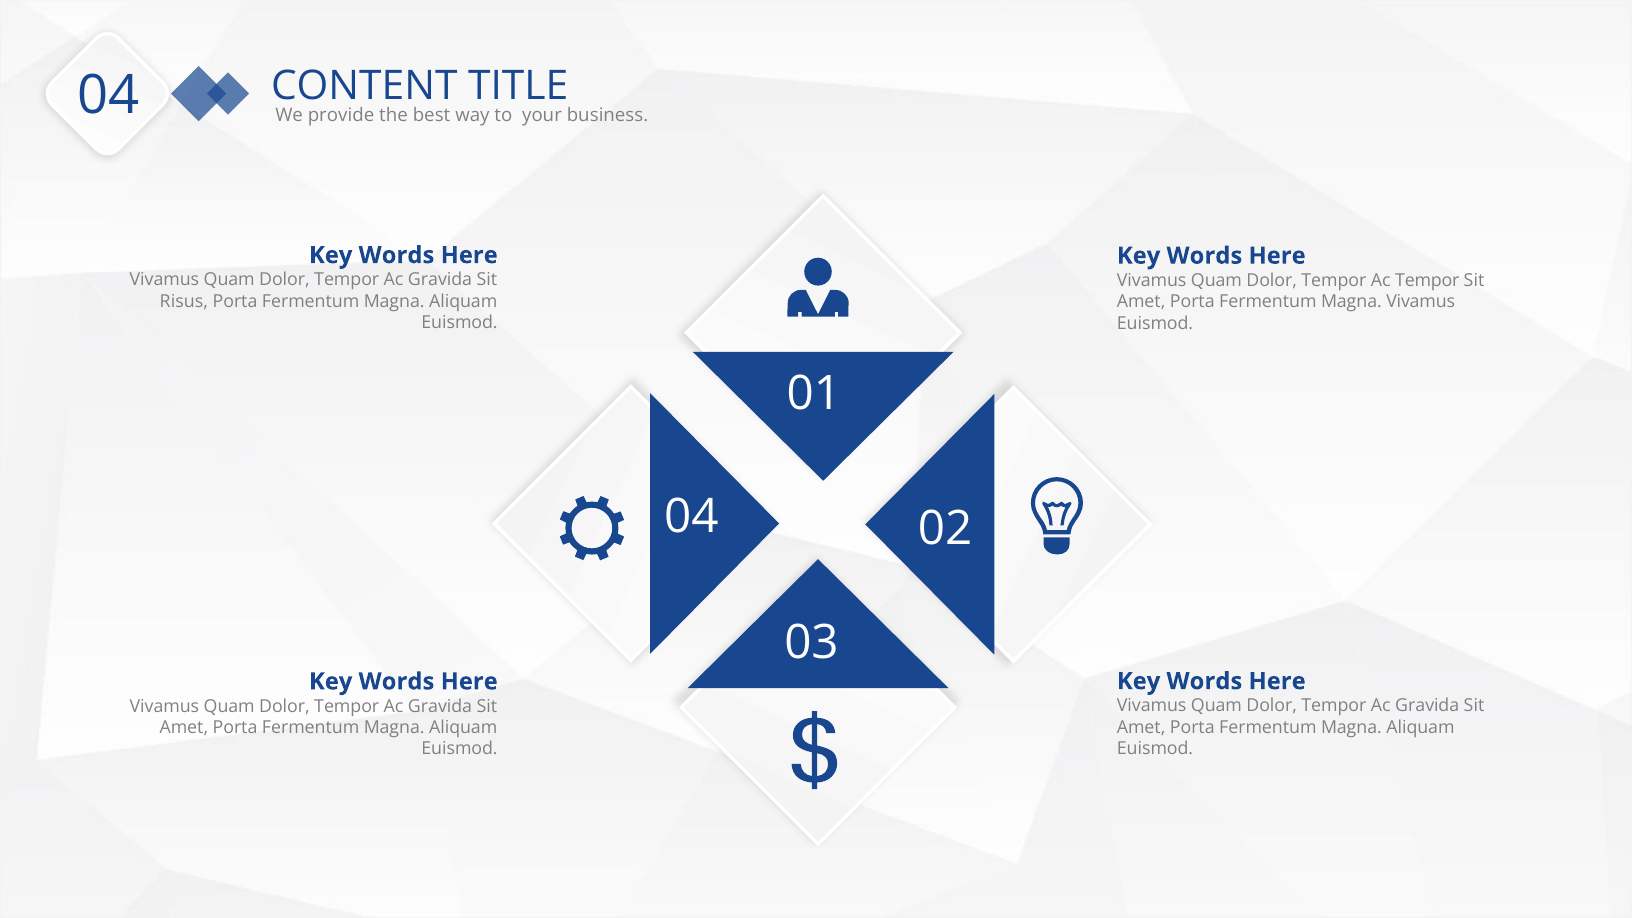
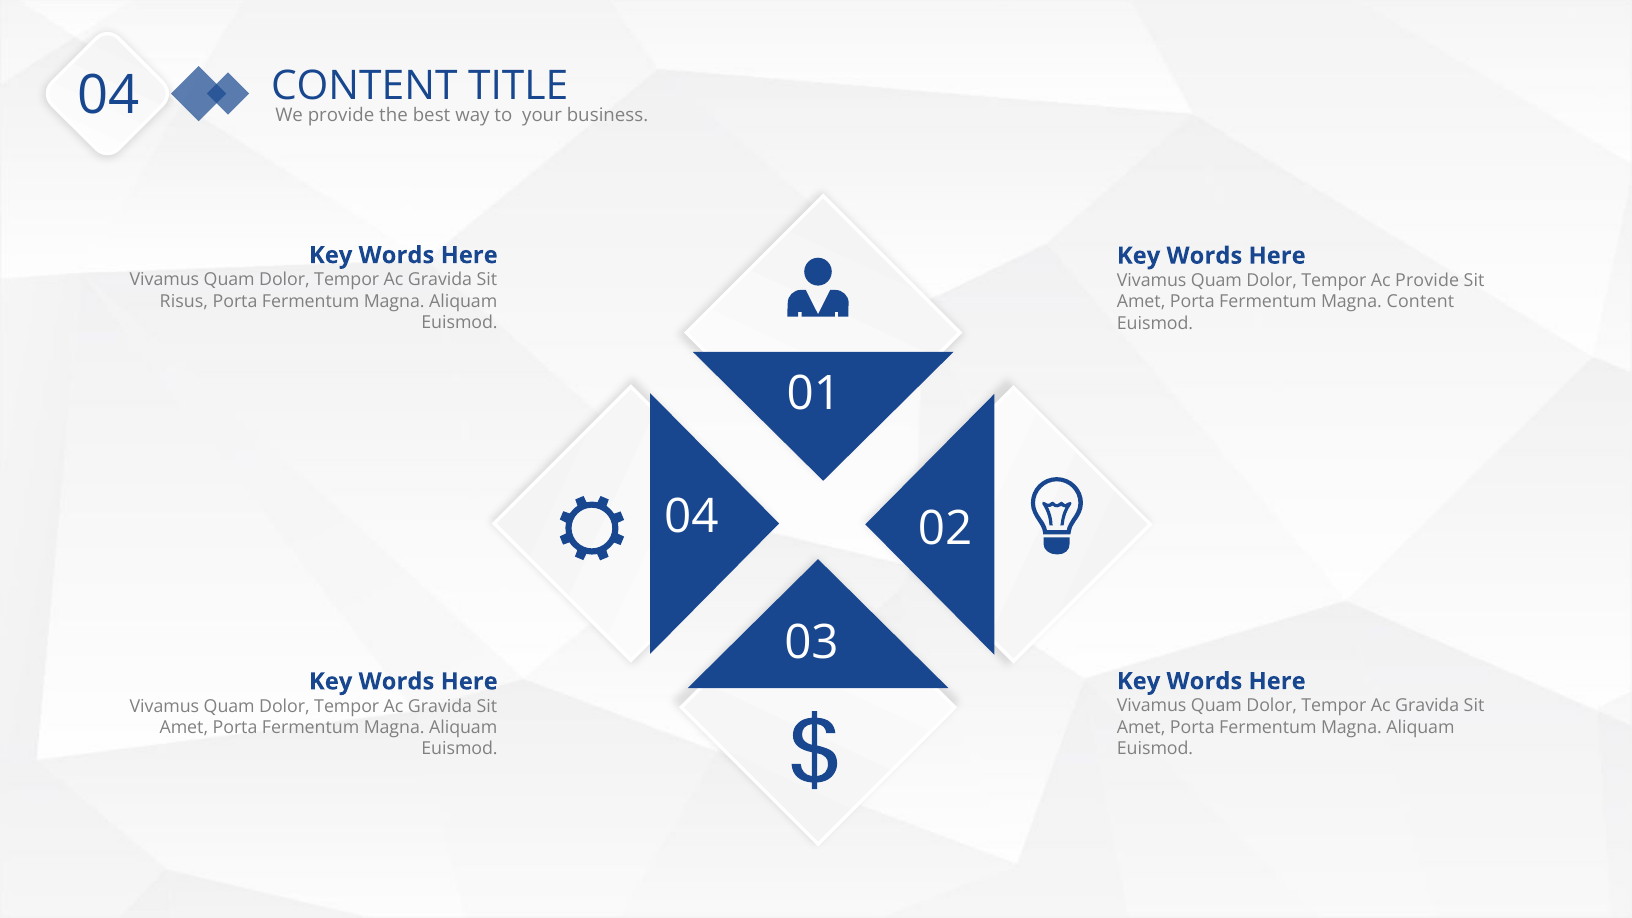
Ac Tempor: Tempor -> Provide (1427, 280)
Magna Vivamus: Vivamus -> Content (1420, 302)
